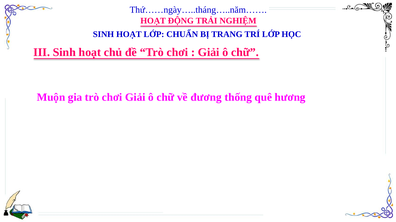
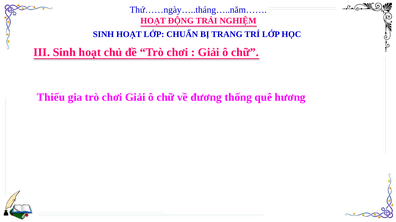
Muộn: Muộn -> Thiếu (51, 98)
